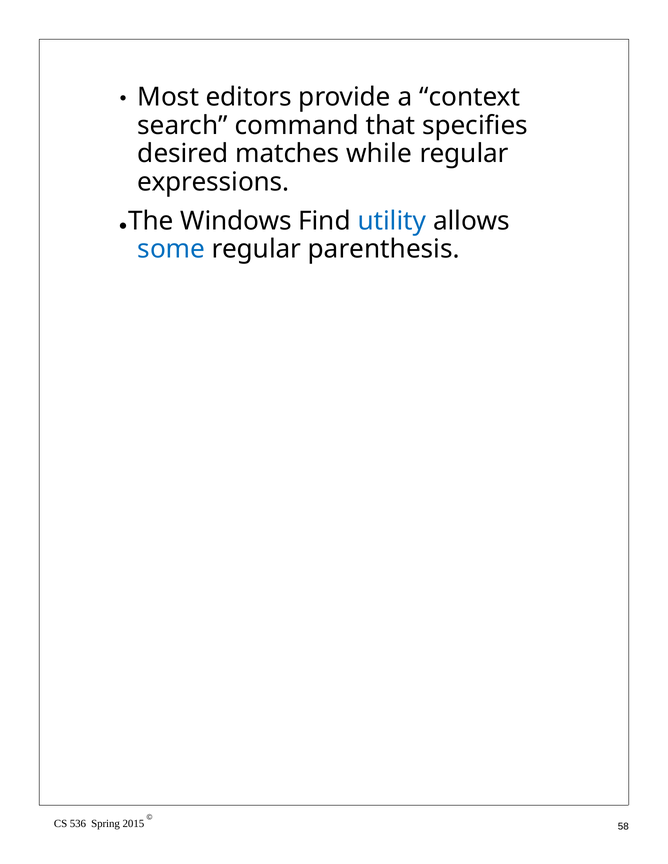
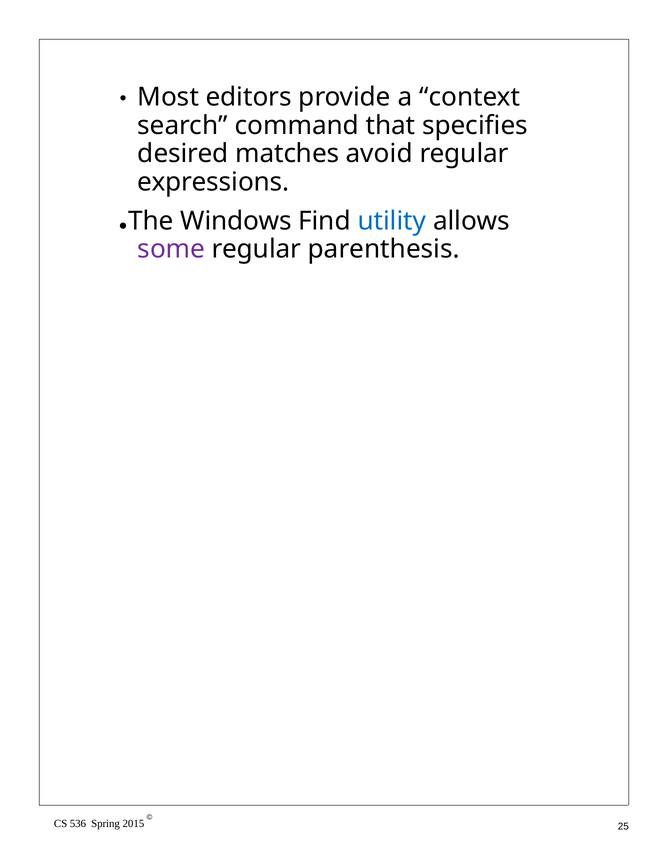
while: while -> avoid (379, 154)
some colour: blue -> purple (171, 249)
58: 58 -> 25 (623, 827)
